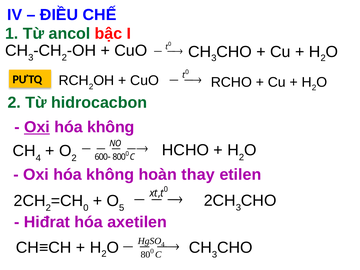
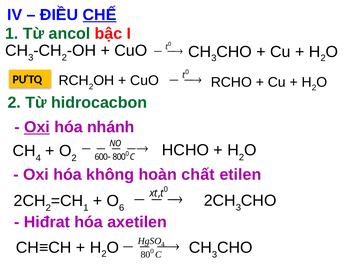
CHẾ underline: none -> present (100, 15)
không: không -> nhánh (111, 127)
thay: thay -> chất (198, 175)
0: 0 -> 1 (86, 208)
5: 5 -> 6 (122, 208)
